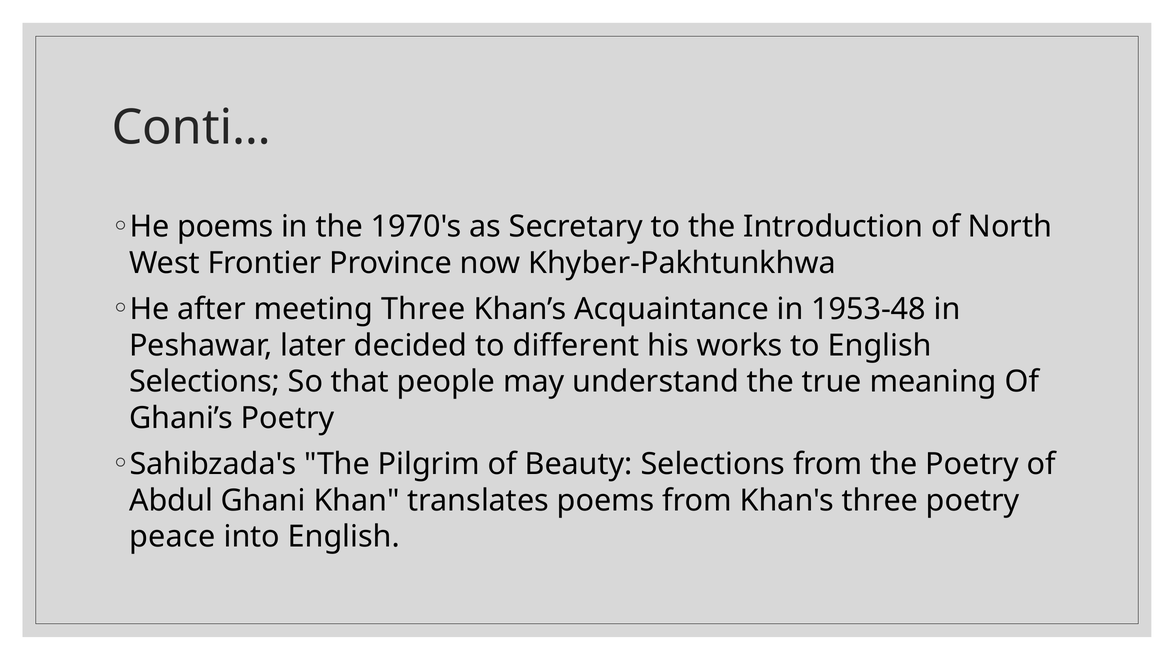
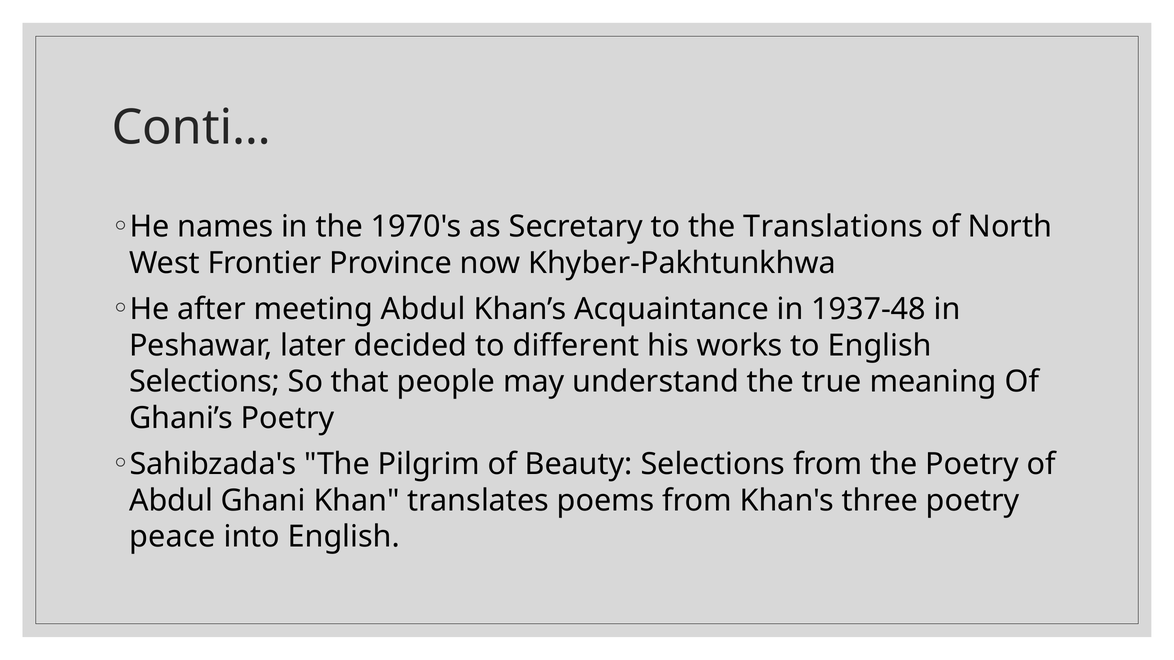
He poems: poems -> names (225, 227)
Introduction: Introduction -> Translations (833, 227)
meeting Three: Three -> Abdul (423, 310)
1953-48: 1953-48 -> 1937-48 (869, 310)
